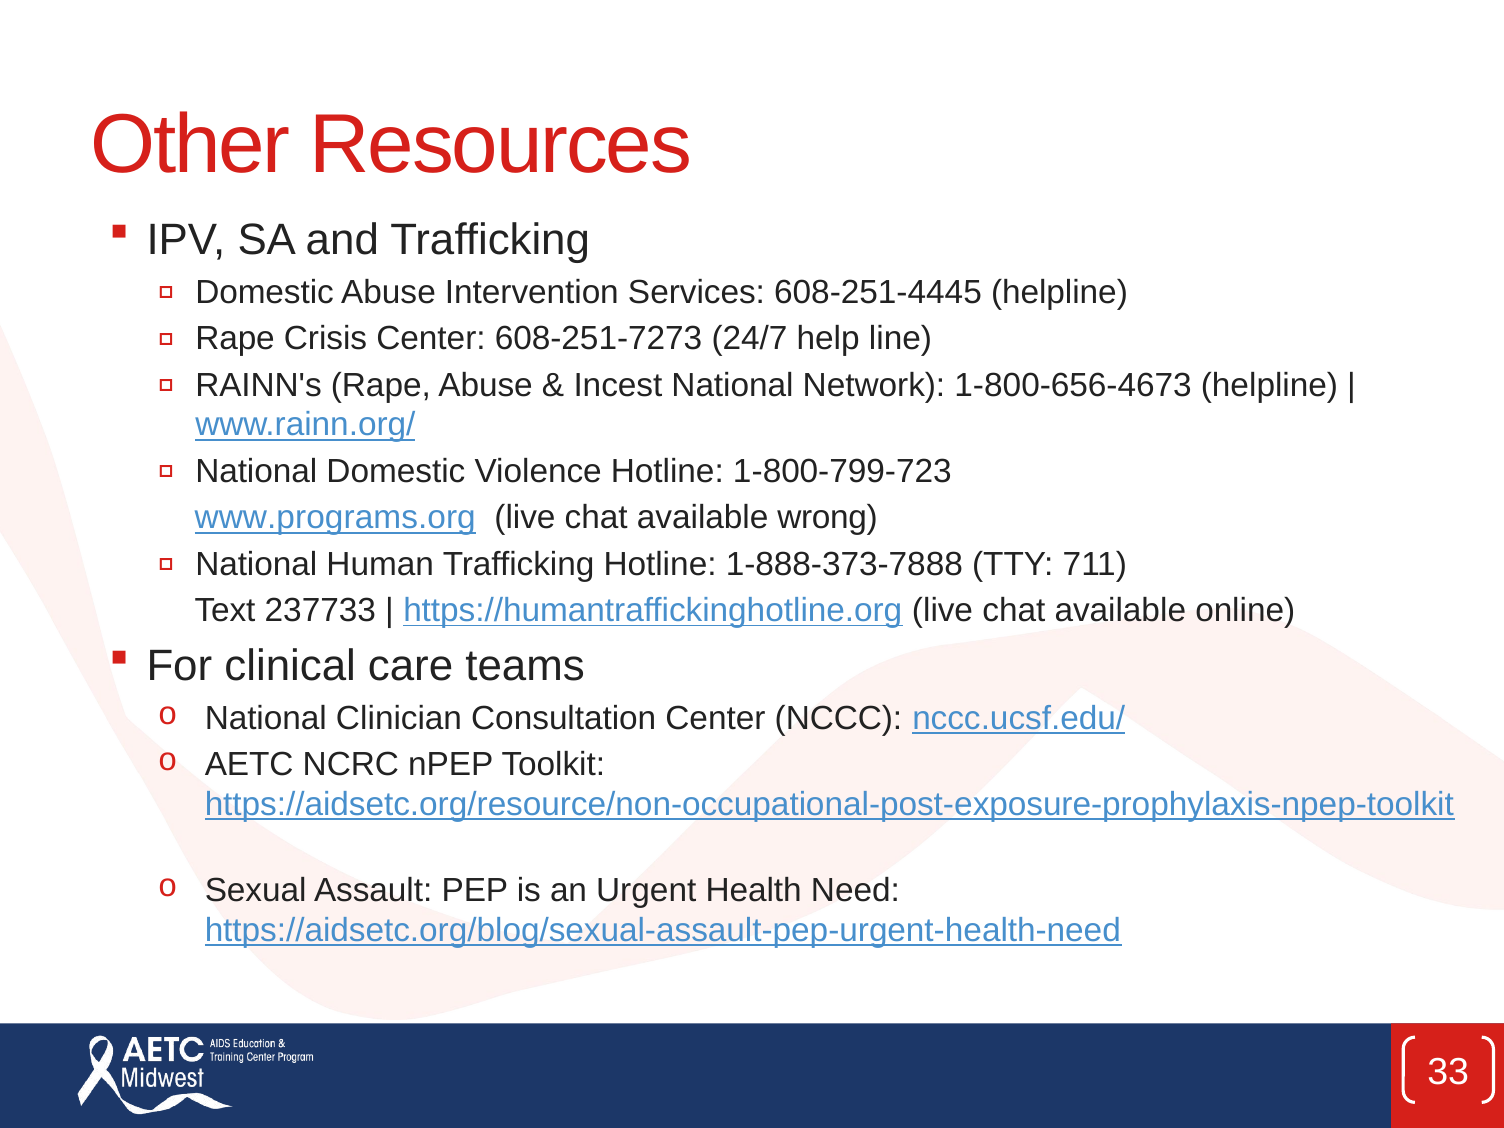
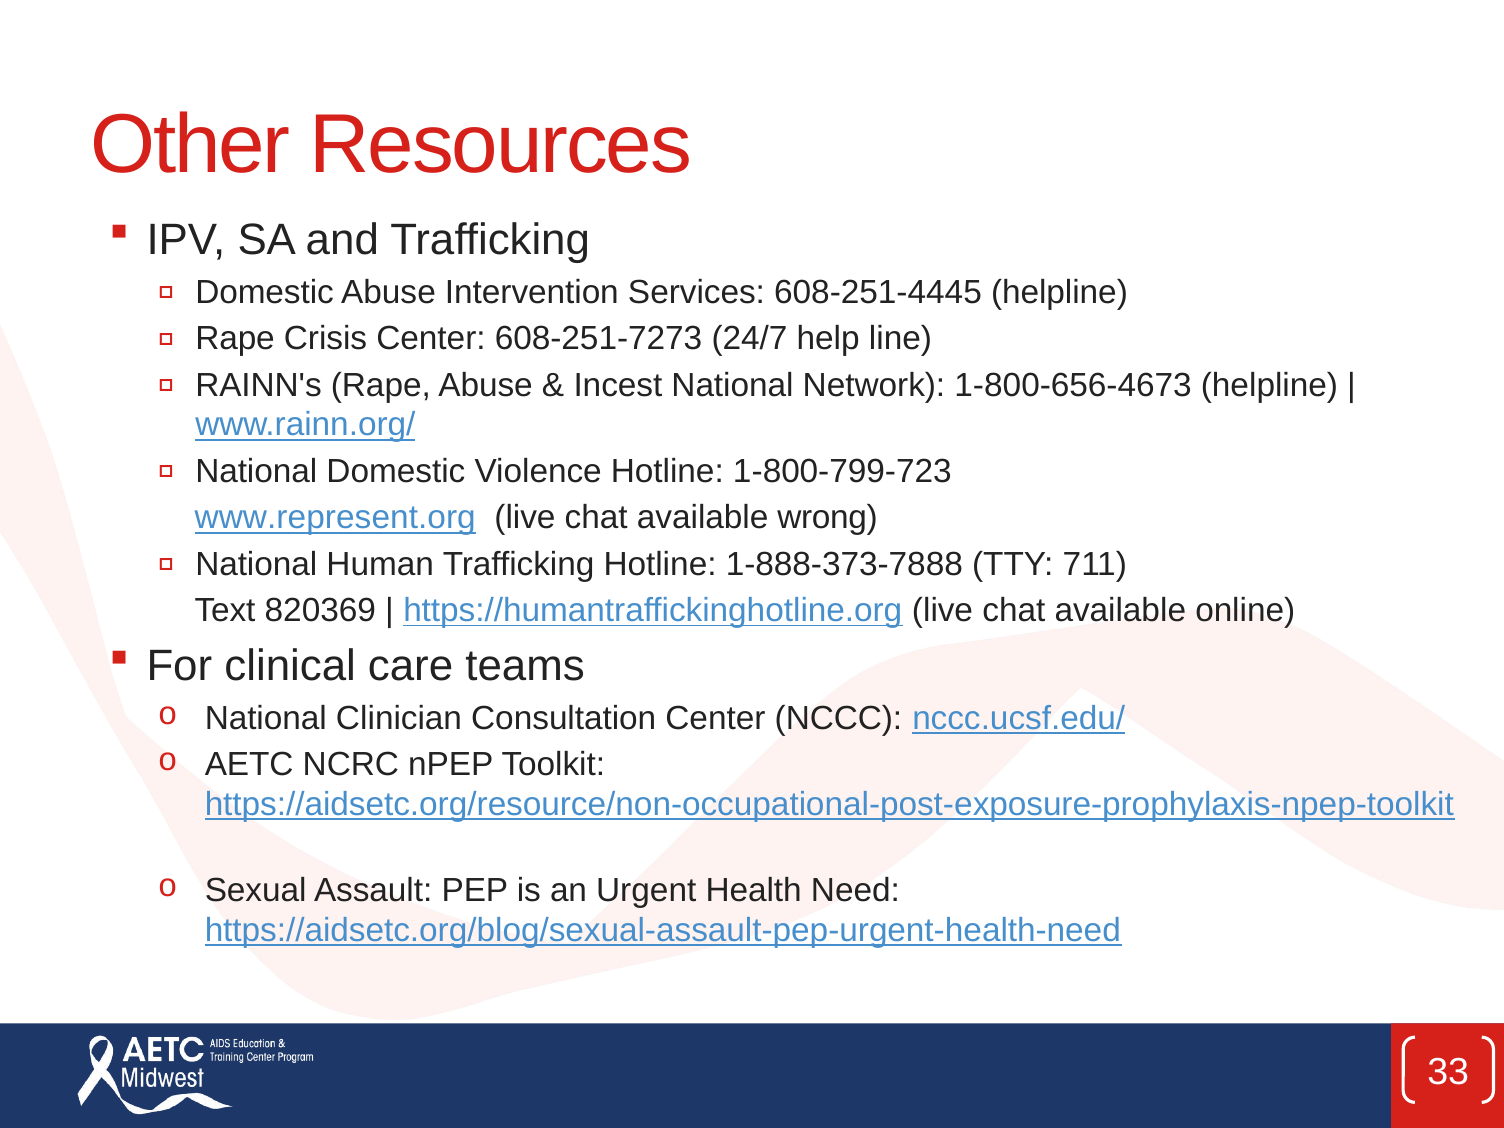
www.programs.org: www.programs.org -> www.represent.org (335, 518)
237733: 237733 -> 820369 (320, 611)
